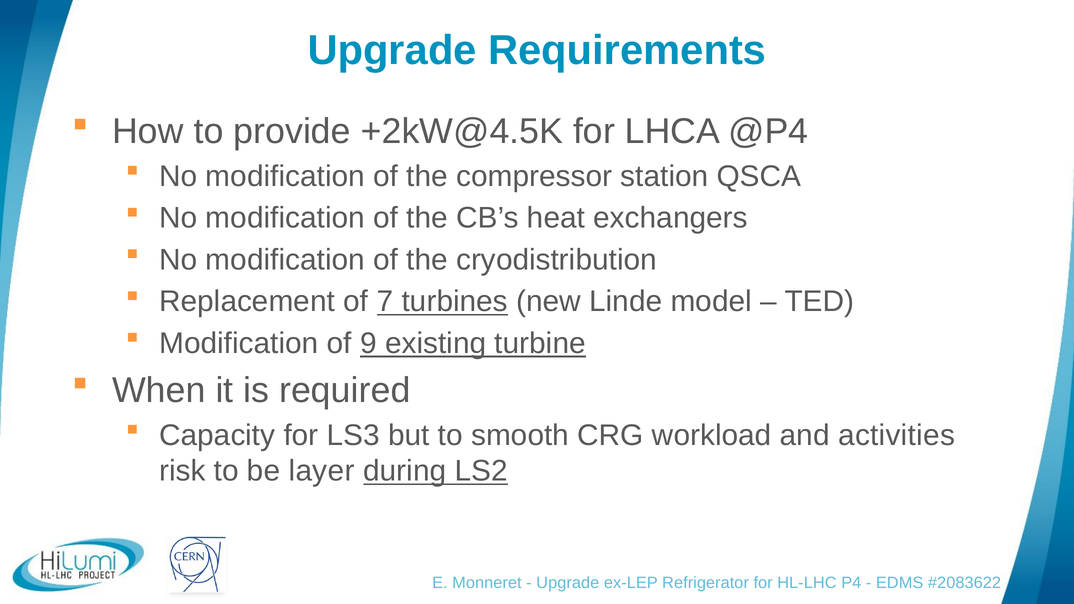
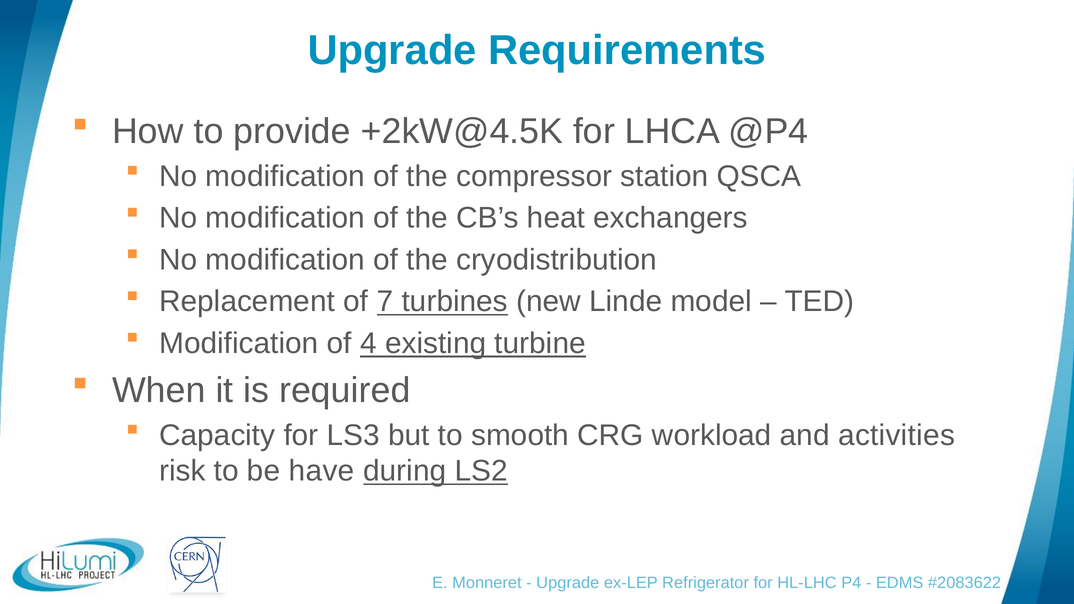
9: 9 -> 4 (368, 343)
layer: layer -> have (322, 471)
